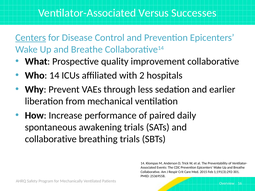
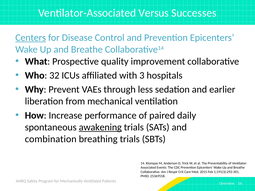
Who 14: 14 -> 32 (54, 76)
2: 2 -> 3 (142, 76)
awakening underline: none -> present (100, 127)
collaborative: collaborative -> combination (51, 139)
